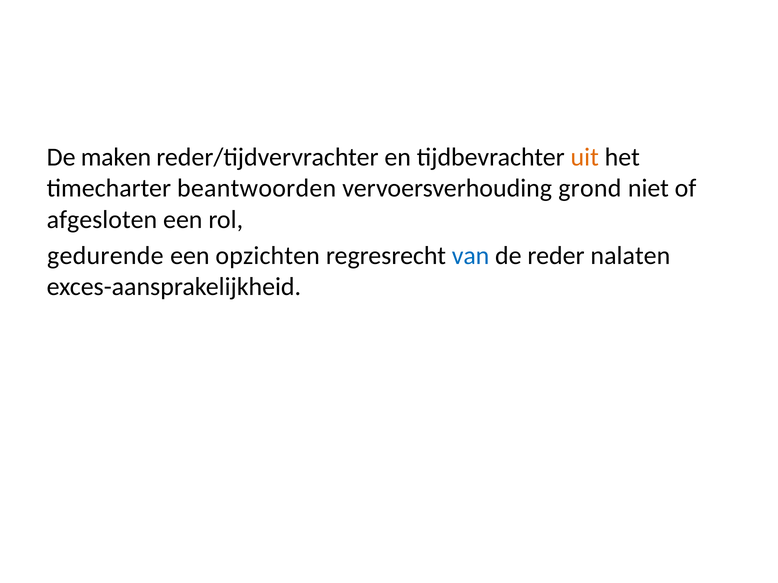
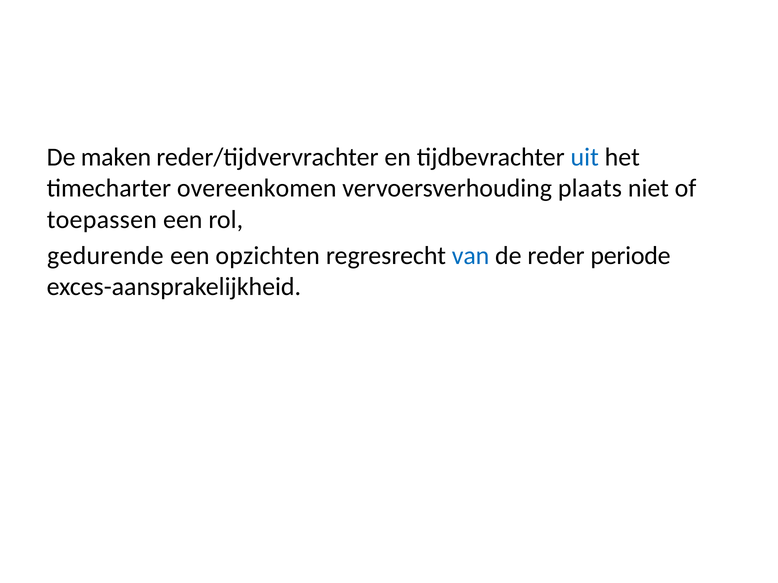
uit colour: orange -> blue (585, 157)
beantwoorden: beantwoorden -> overeenkomen (257, 189)
grond: grond -> plaats (590, 189)
afgesloten: afgesloten -> toepassen (102, 220)
nalaten: nalaten -> periode (631, 256)
